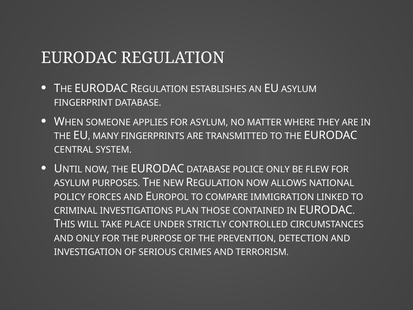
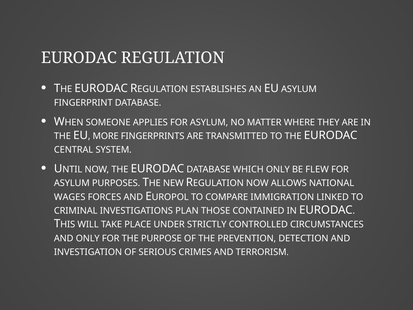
MANY: MANY -> MORE (106, 136)
POLICE: POLICE -> WHICH (248, 169)
POLICY: POLICY -> WAGES (70, 197)
